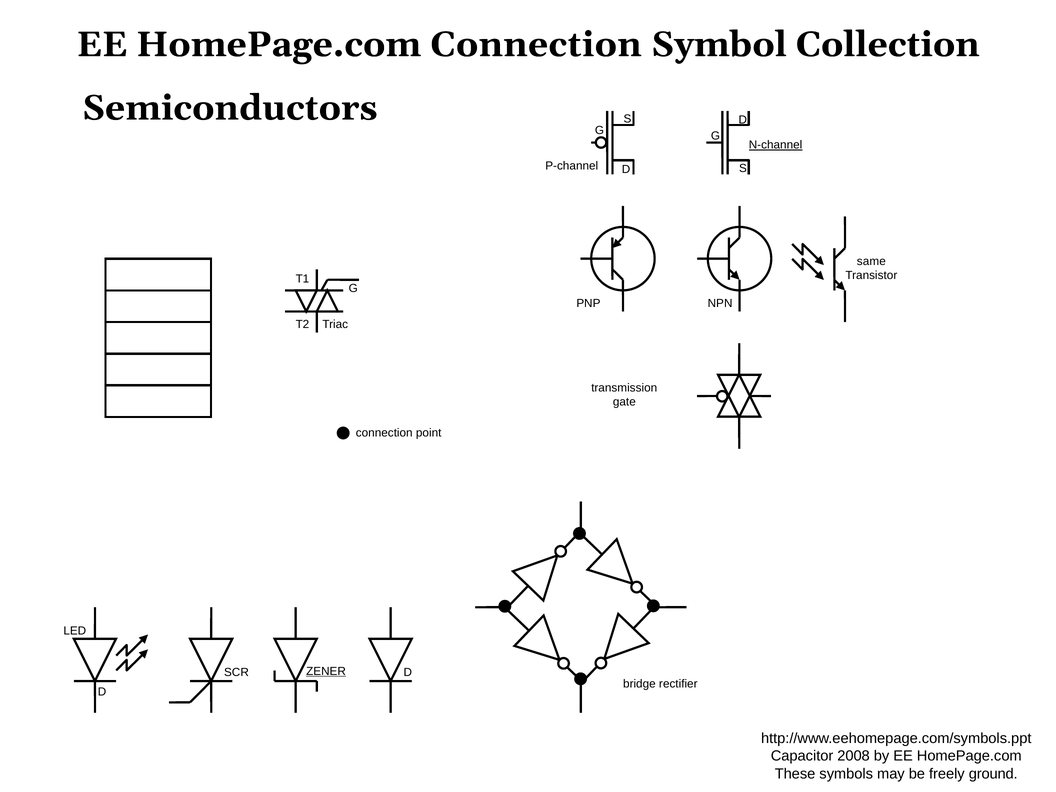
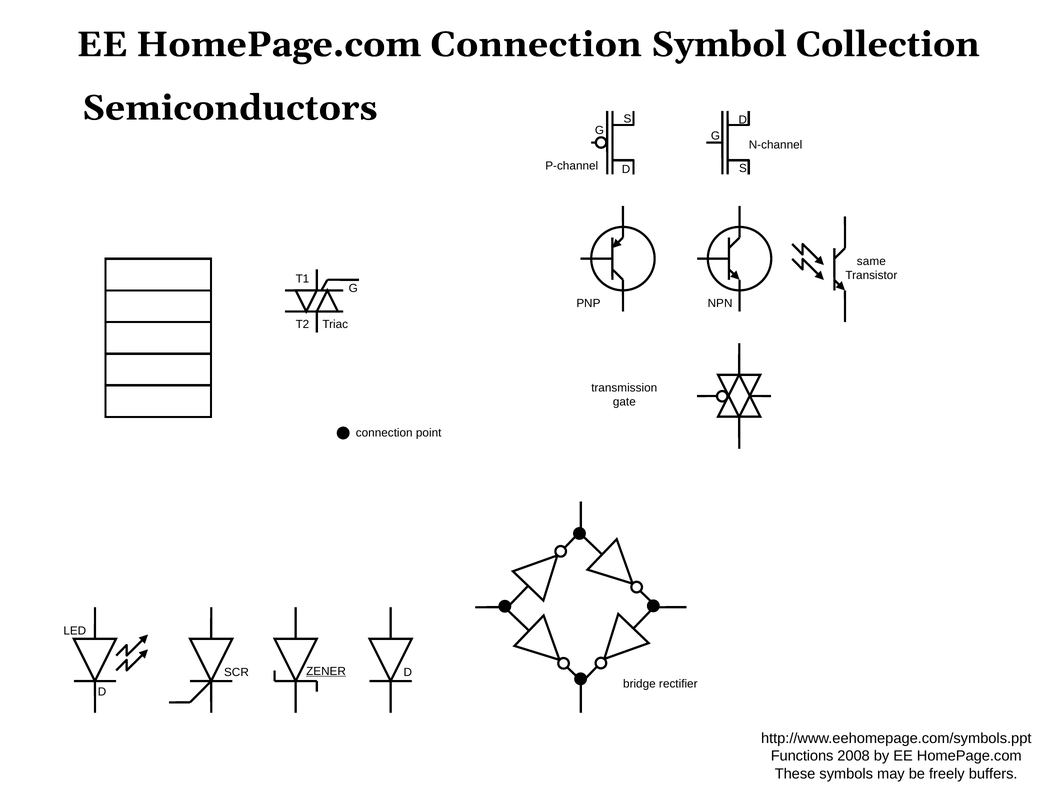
N-channel underline: present -> none (776, 145)
Capacitor: Capacitor -> Functions (802, 756)
ground: ground -> buffers (993, 774)
